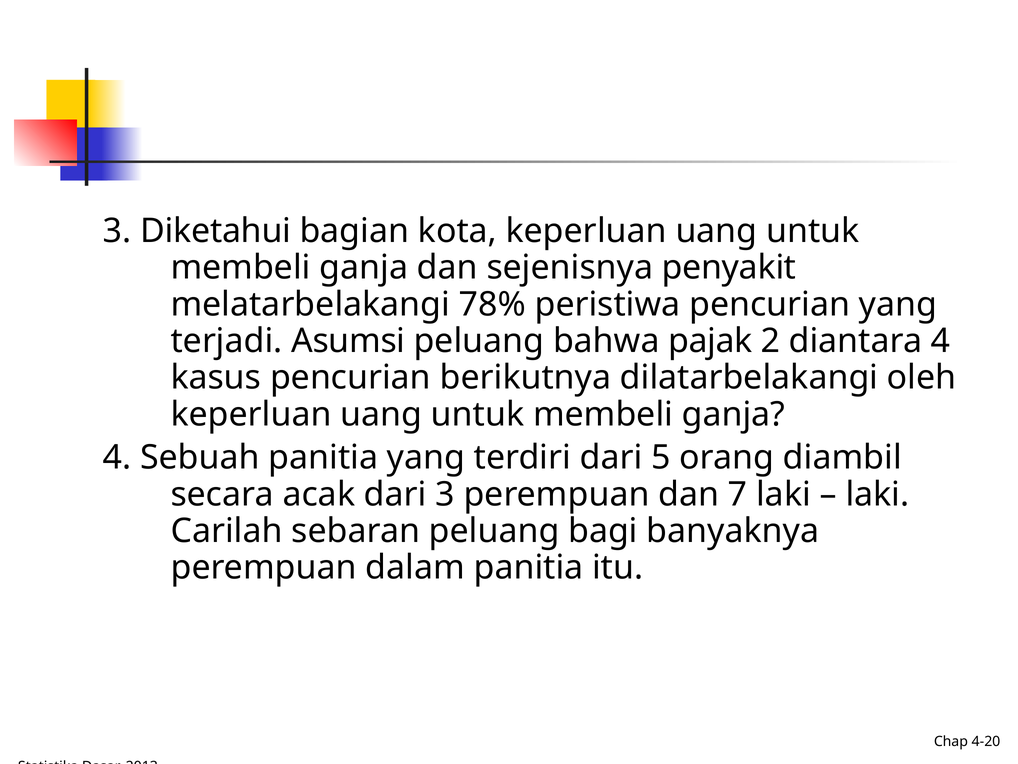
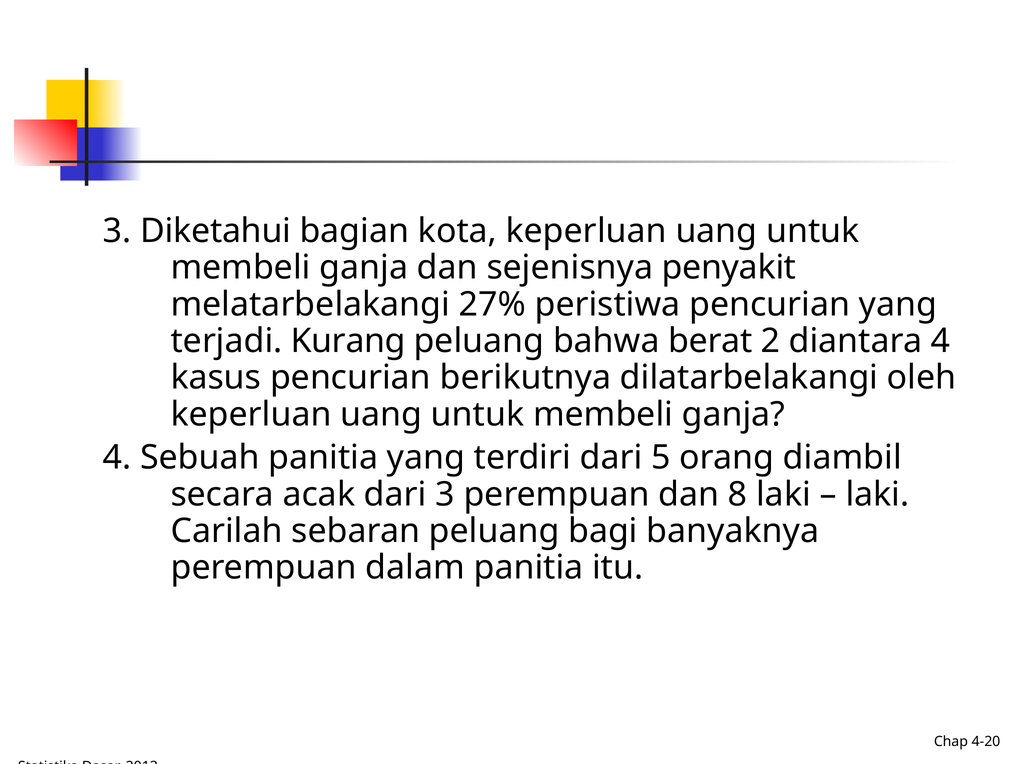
78%: 78% -> 27% (492, 304)
Asumsi: Asumsi -> Kurang (348, 341)
pajak: pajak -> berat (710, 341)
7: 7 -> 8 (738, 494)
